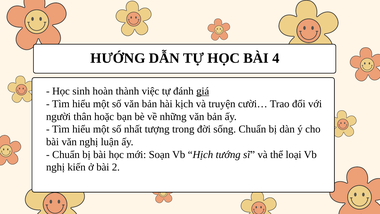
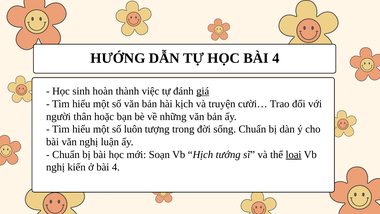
nhất: nhất -> luôn (133, 129)
loại underline: none -> present (294, 154)
ở bài 2: 2 -> 4 (116, 167)
